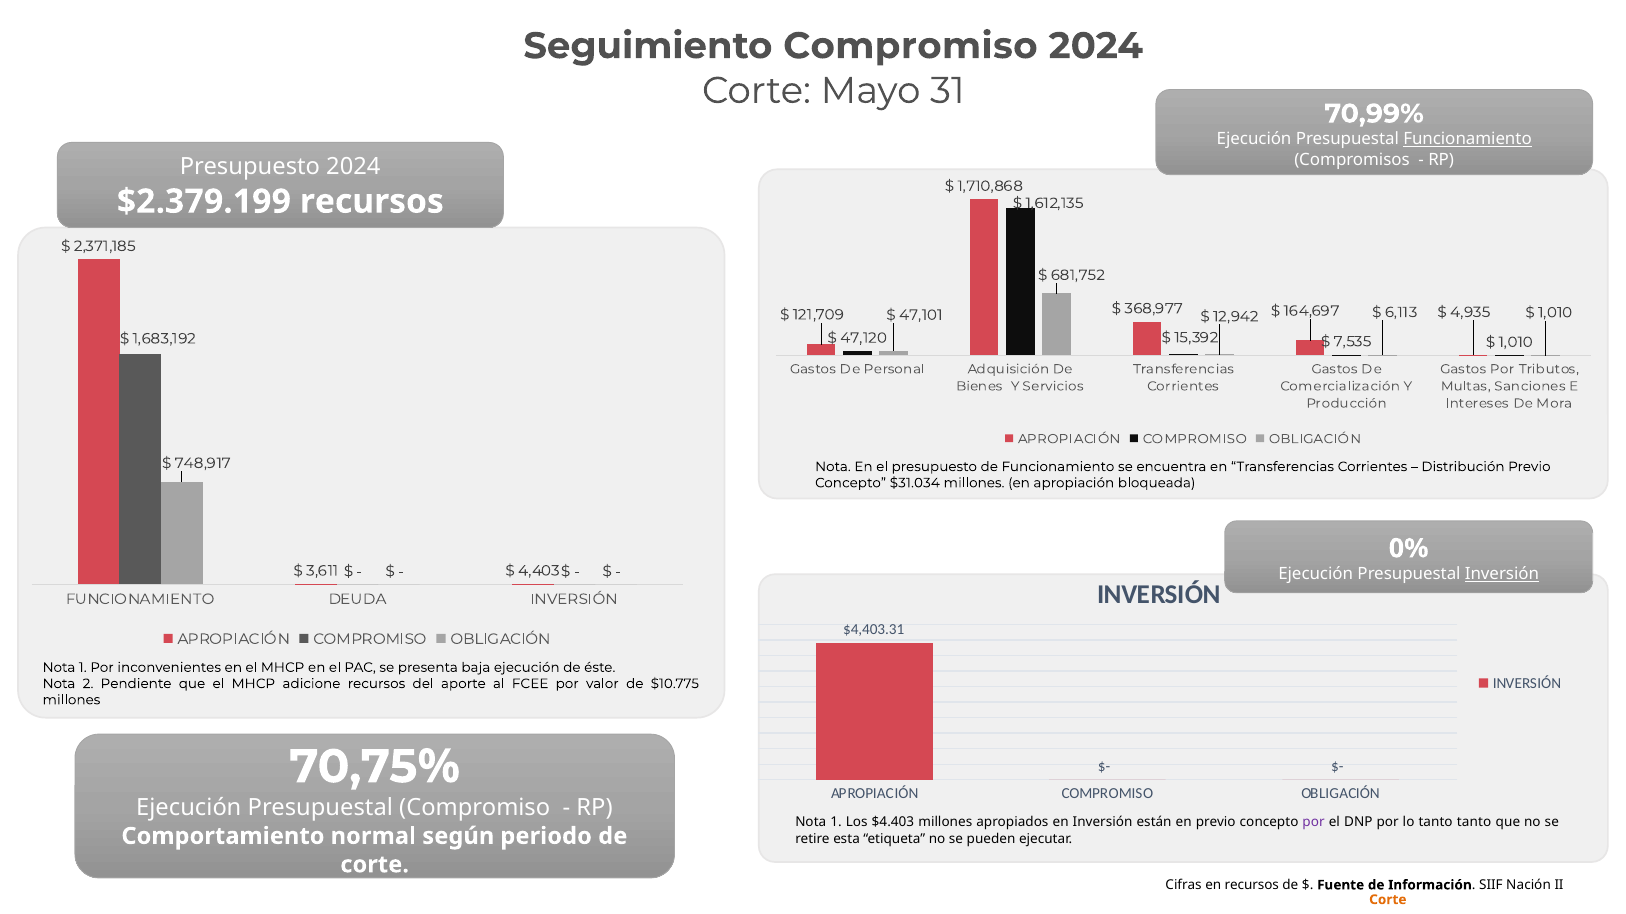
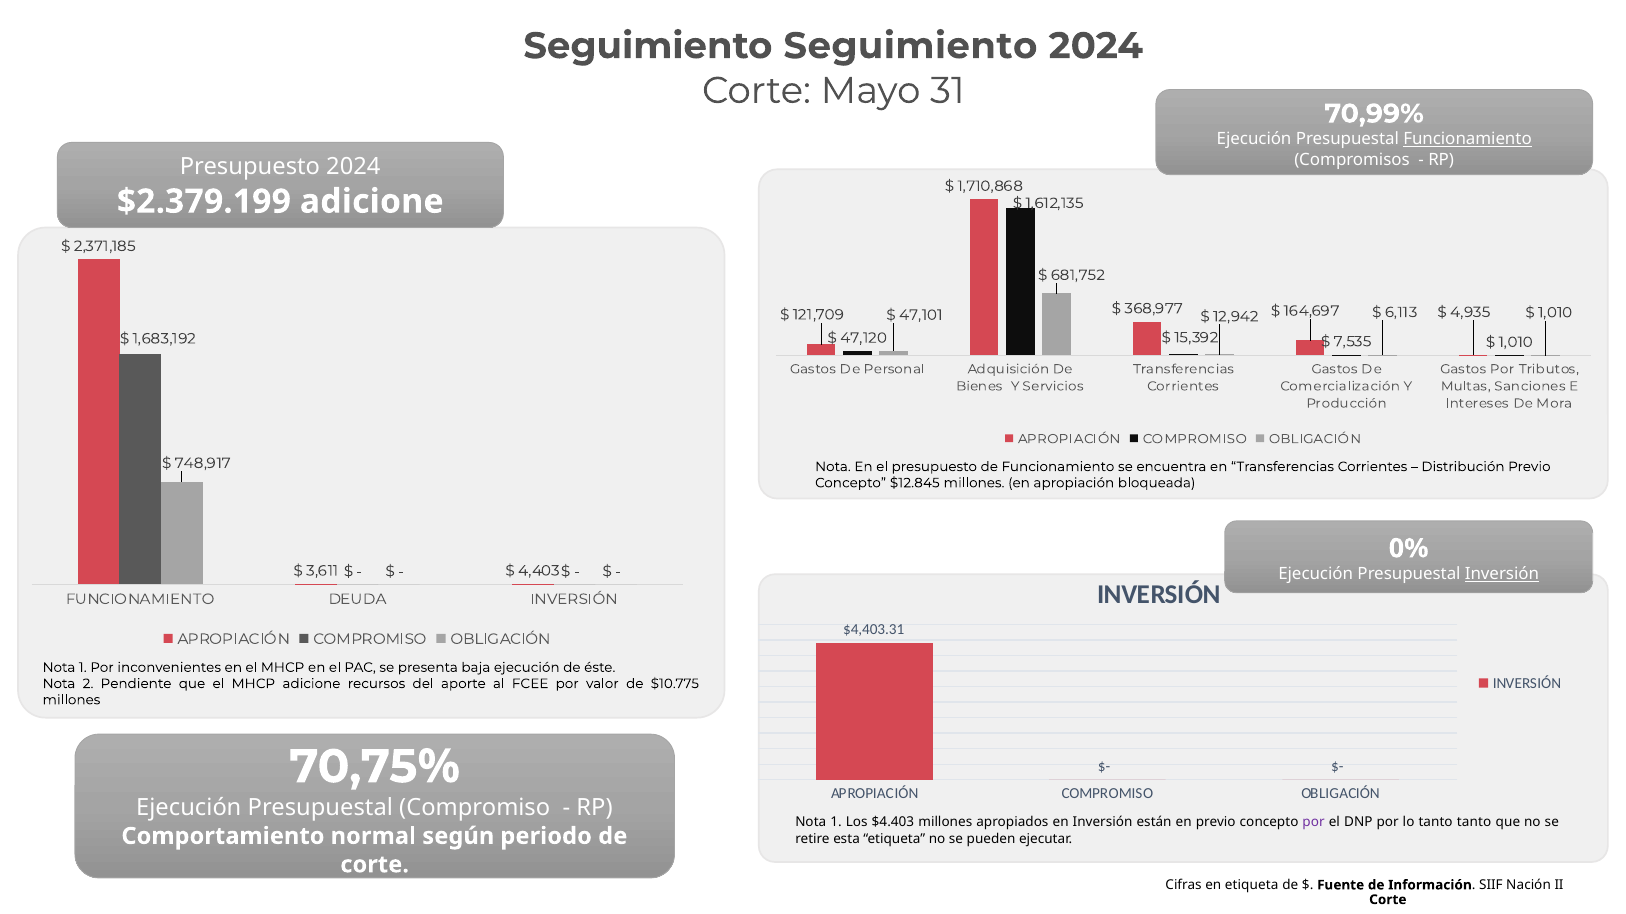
Seguimiento Compromiso: Compromiso -> Seguimiento (910, 46)
$2.379.199 recursos: recursos -> adicione (372, 202)
$31.034: $31.034 -> $12.845 (915, 483)
en recursos: recursos -> etiqueta (1252, 886)
Corte colour: orange -> black (1388, 900)
